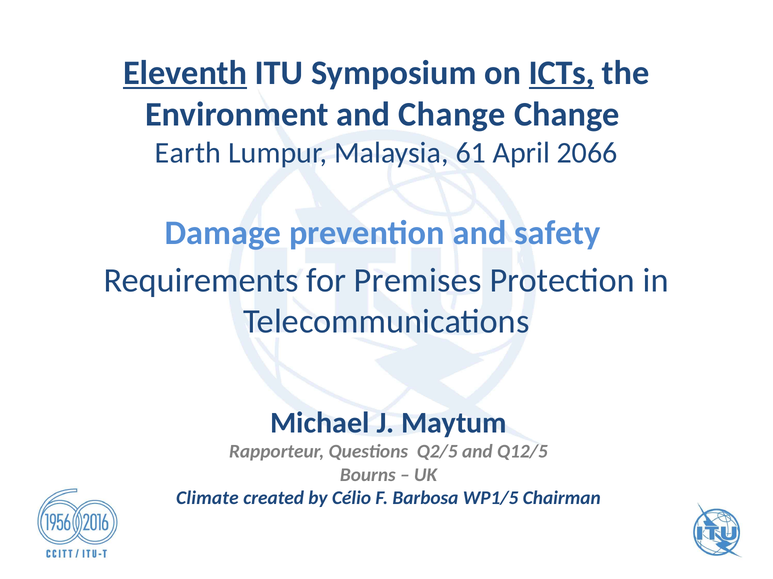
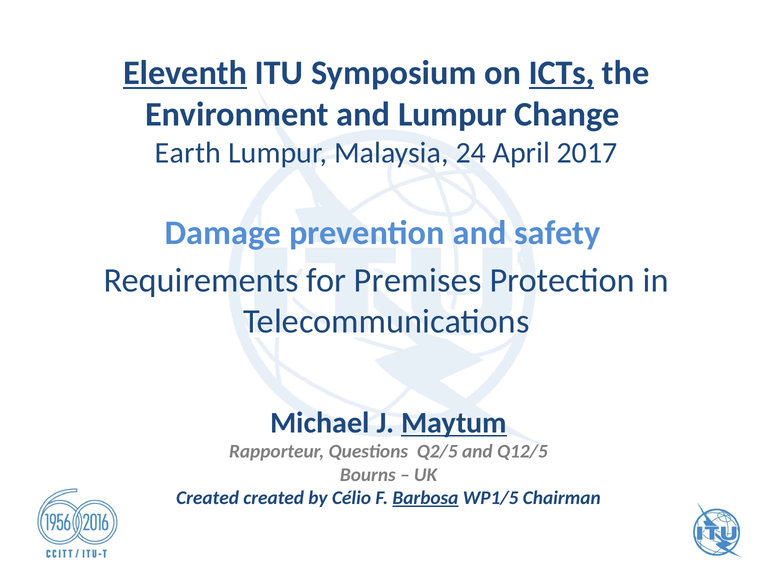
and Change: Change -> Lumpur (452, 114)
61: 61 -> 24 (471, 153)
2066: 2066 -> 2017 (587, 153)
Maytum underline: none -> present (454, 423)
Climate: Climate -> Created (208, 499)
Barbosa underline: none -> present (425, 499)
